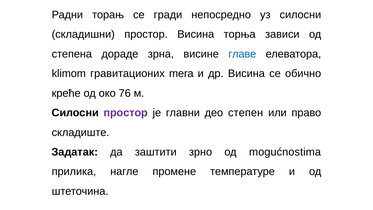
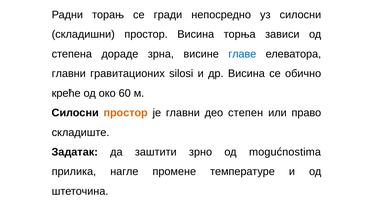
klimom: klimom -> главни (69, 74)
mera: mera -> silosi (181, 74)
76: 76 -> 60 (125, 93)
простор colour: purple -> orange (126, 113)
